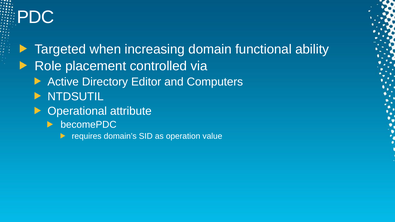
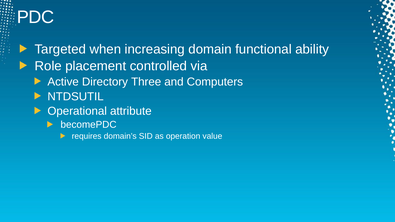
Editor: Editor -> Three (146, 82)
